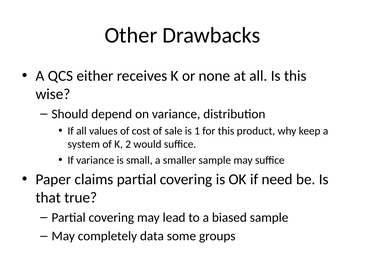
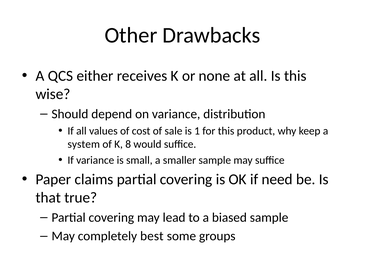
2: 2 -> 8 (128, 144)
data: data -> best (152, 236)
